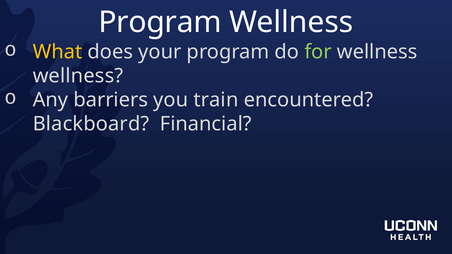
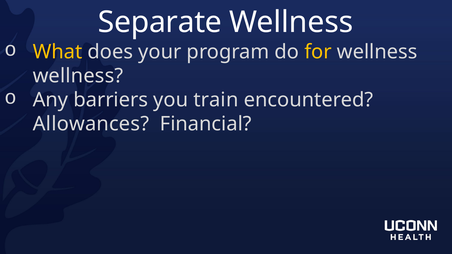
Program: Program -> Separate (160, 22)
for colour: light green -> yellow (318, 52)
Blackboard: Blackboard -> Allowances (91, 124)
